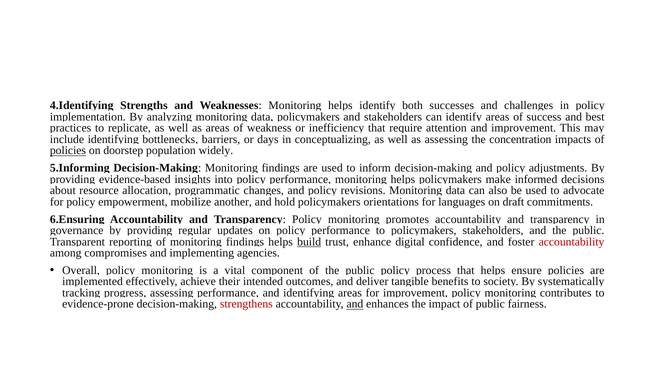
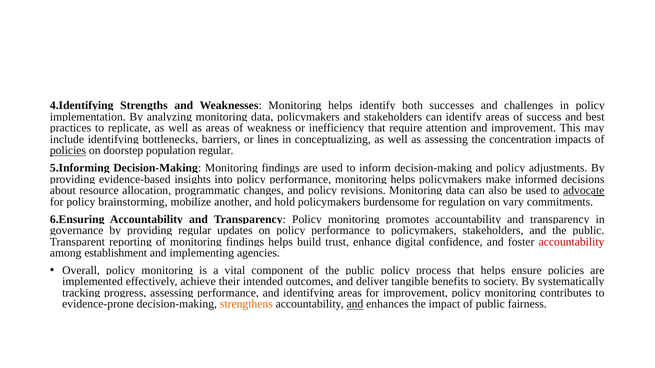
days: days -> lines (268, 140)
population widely: widely -> regular (216, 151)
advocate underline: none -> present (584, 191)
empowerment: empowerment -> brainstorming (133, 202)
orientations: orientations -> burdensome (391, 202)
languages: languages -> regulation (462, 202)
draft: draft -> vary (513, 202)
build underline: present -> none (309, 242)
compromises: compromises -> establishment (116, 253)
strengthens colour: red -> orange (246, 305)
